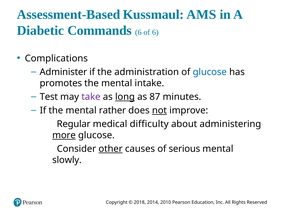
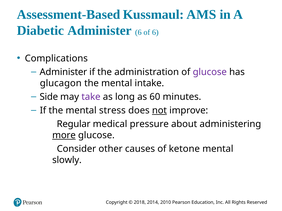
Diabetic Commands: Commands -> Administer (100, 31)
glucose colour: blue -> purple (210, 72)
promotes: promotes -> glucagon (61, 83)
Test: Test -> Side (49, 97)
long underline: present -> none (125, 97)
87: 87 -> 60 (155, 97)
rather: rather -> stress (112, 111)
difficulty: difficulty -> pressure (149, 124)
other underline: present -> none (111, 149)
serious: serious -> ketone (184, 149)
